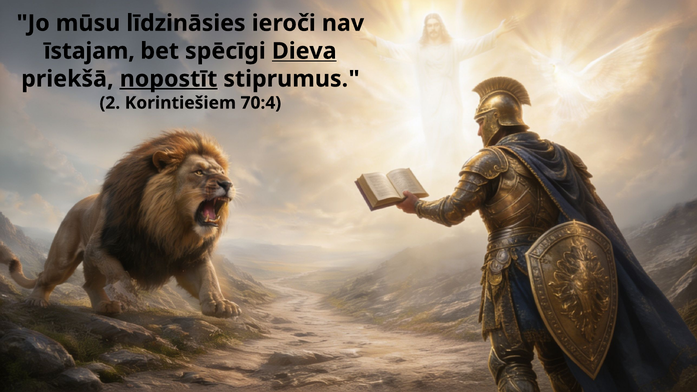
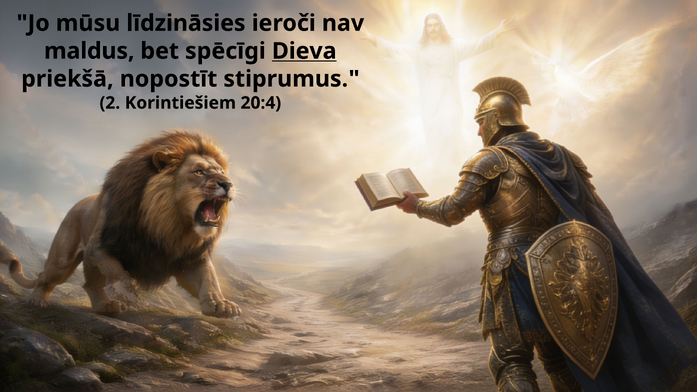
īstajam: īstajam -> maldus (89, 51)
nopostīt underline: present -> none (169, 79)
70:4: 70:4 -> 20:4 (261, 103)
